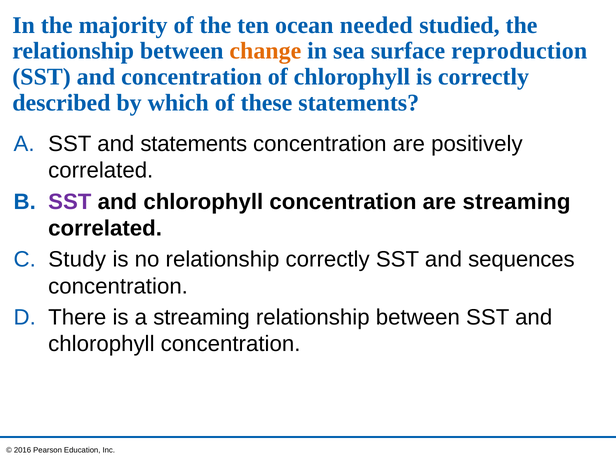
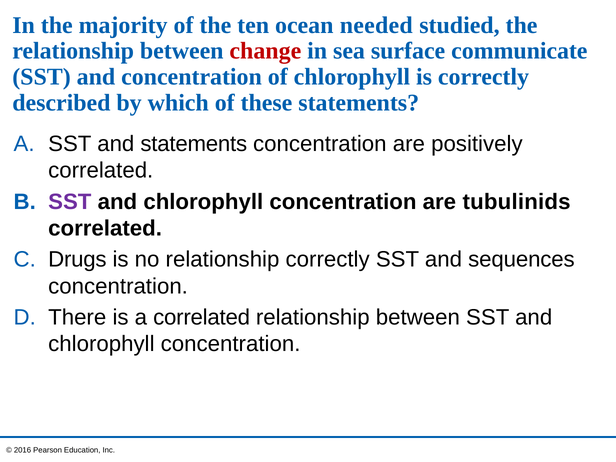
change colour: orange -> red (265, 51)
reproduction: reproduction -> communicate (519, 51)
are streaming: streaming -> tubulinids (517, 202)
Study: Study -> Drugs (77, 260)
a streaming: streaming -> correlated (202, 317)
